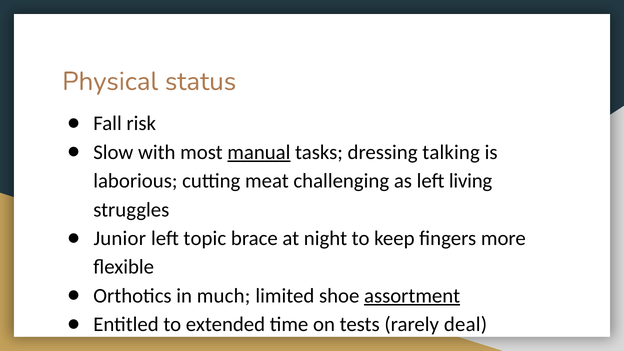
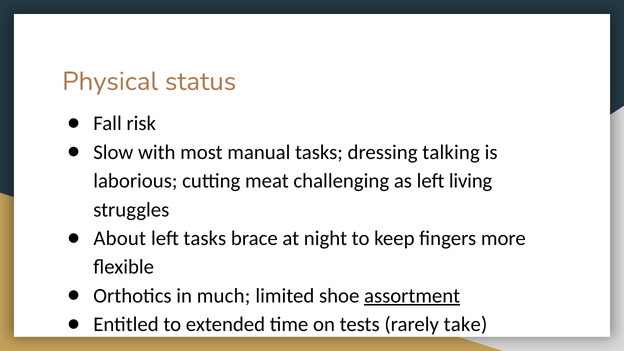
manual underline: present -> none (259, 152)
Junior: Junior -> About (120, 238)
left topic: topic -> tasks (205, 238)
deal: deal -> take (466, 324)
